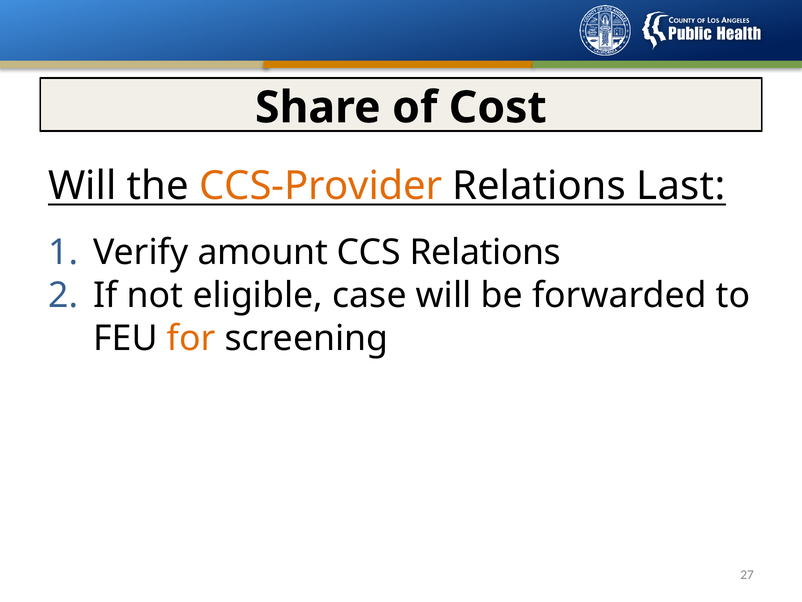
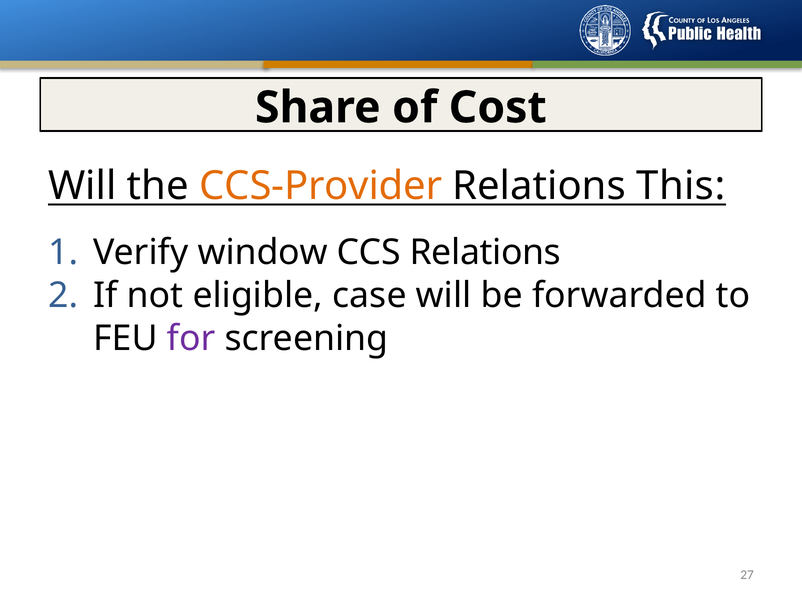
Last: Last -> This (681, 186)
amount: amount -> window (263, 252)
for colour: orange -> purple (191, 338)
